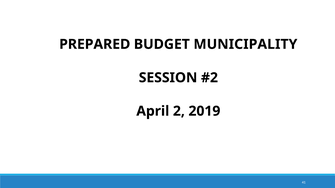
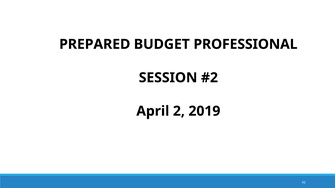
MUNICIPALITY: MUNICIPALITY -> PROFESSIONAL (245, 44)
